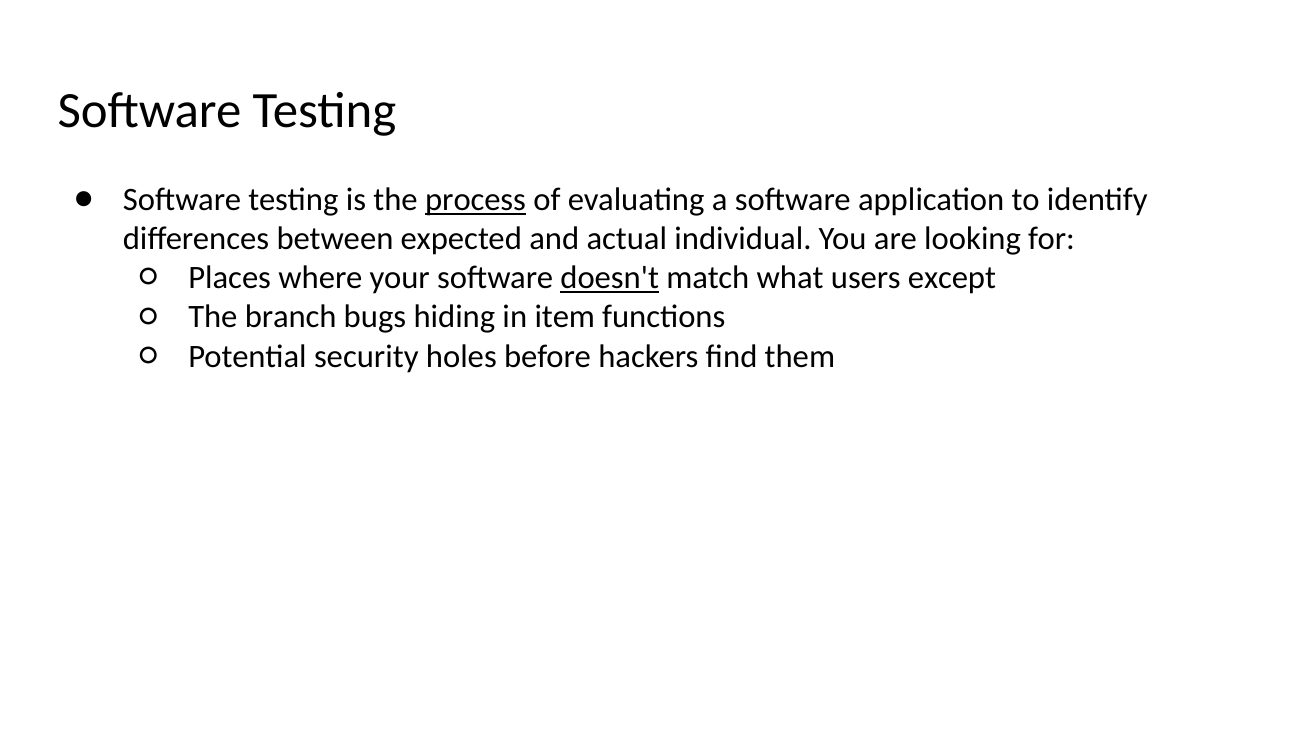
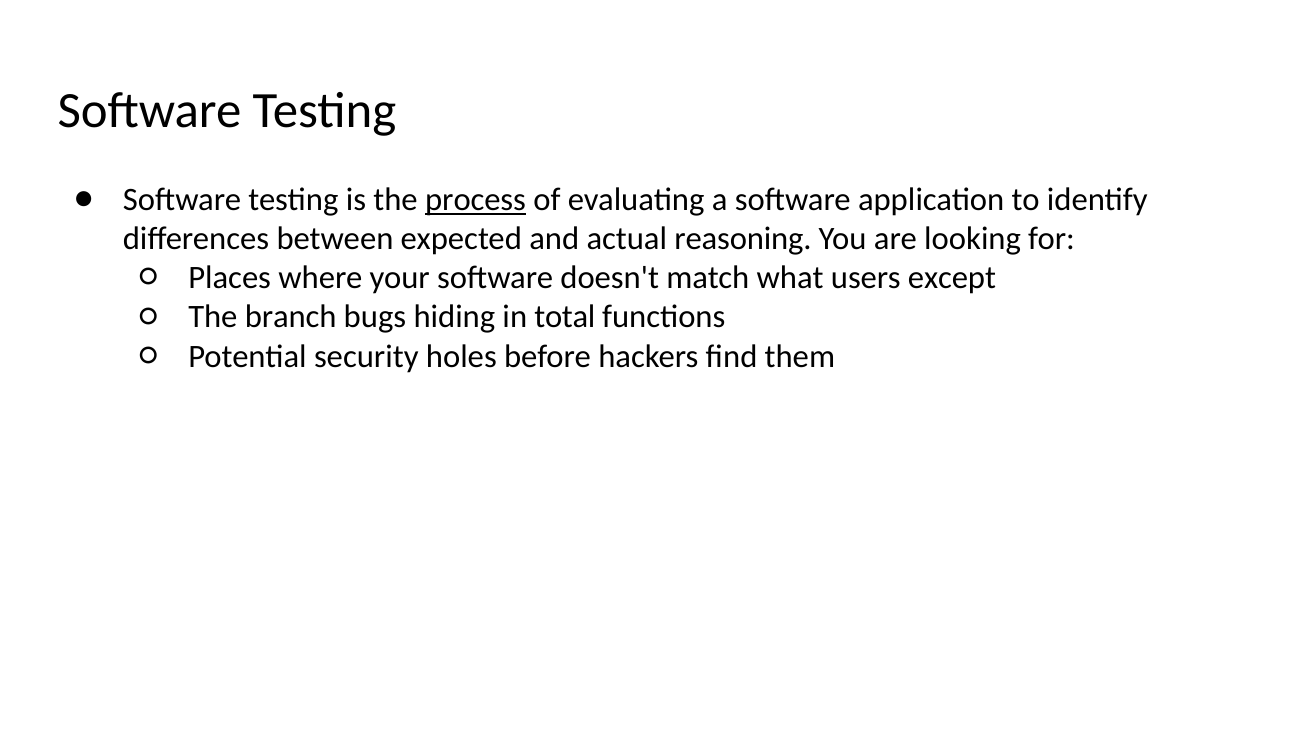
individual: individual -> reasoning (743, 239)
doesn't underline: present -> none (610, 278)
item: item -> total (565, 317)
